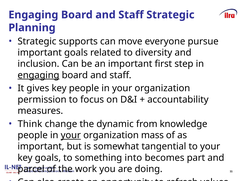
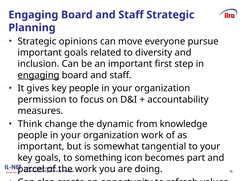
supports: supports -> opinions (78, 41)
your underline: present -> none (71, 135)
organization mass: mass -> work (152, 135)
into: into -> icon (133, 158)
